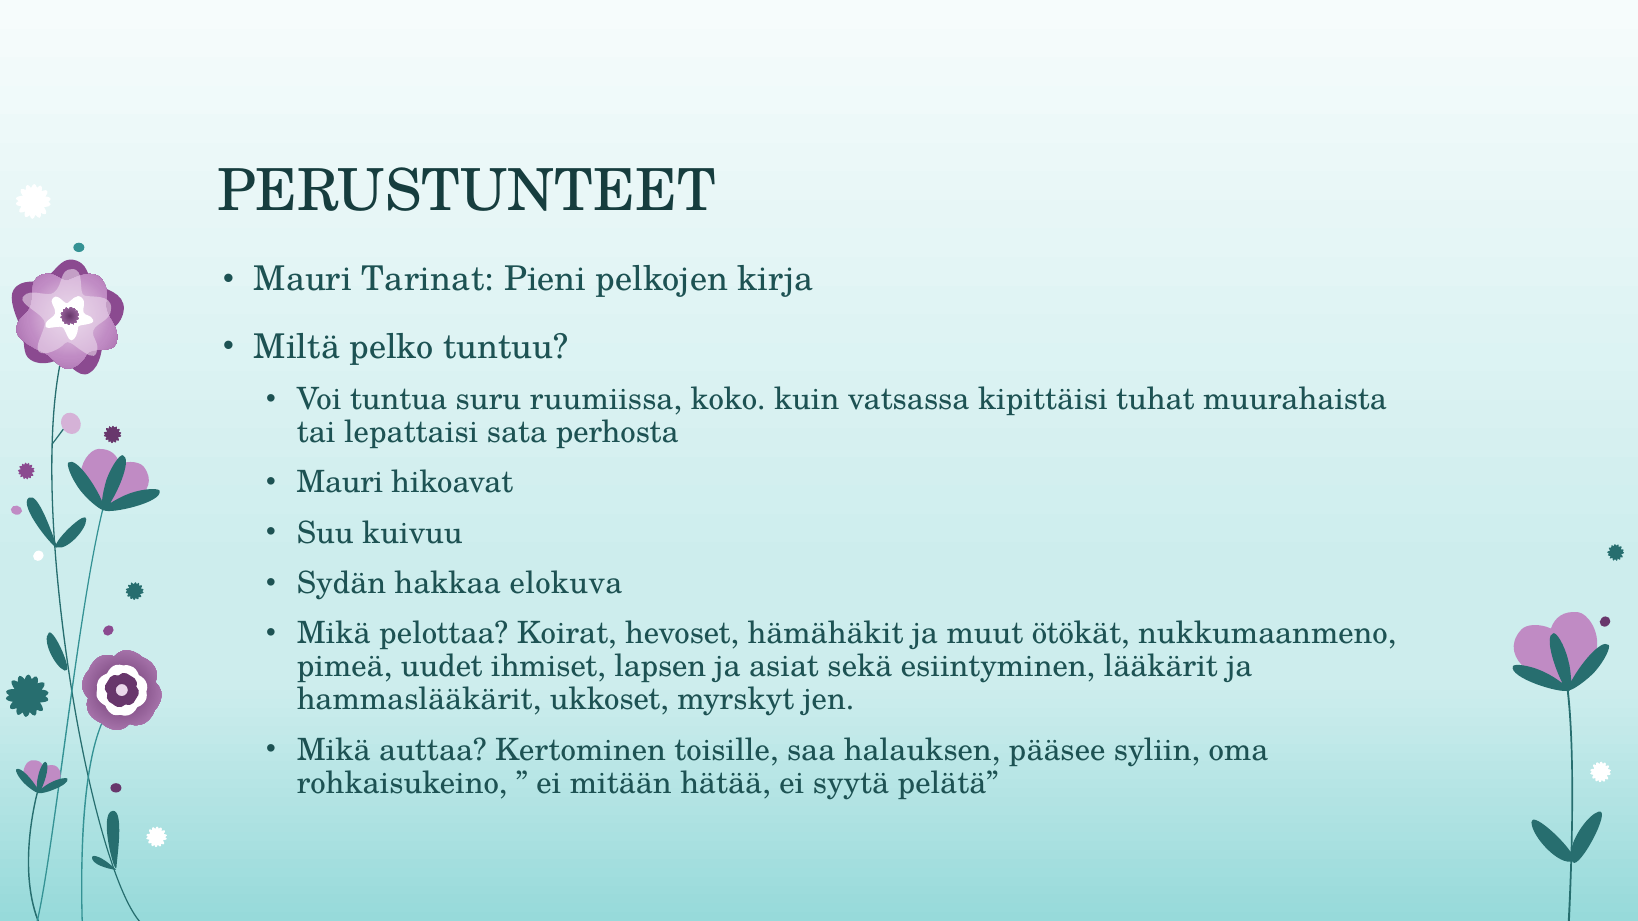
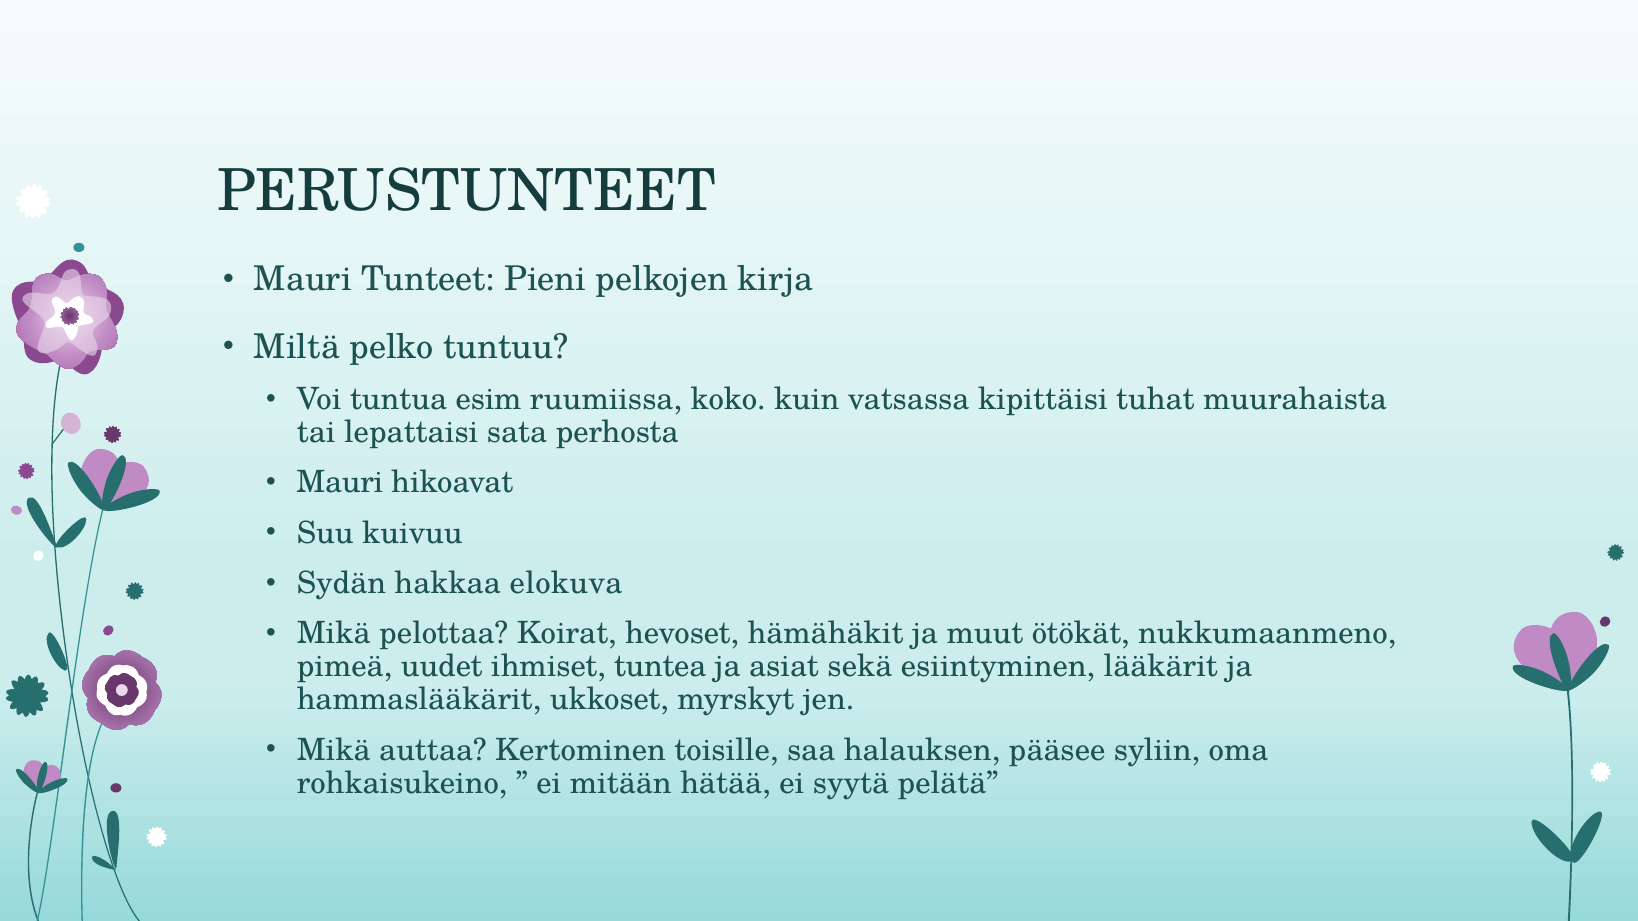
Tarinat: Tarinat -> Tunteet (428, 280)
suru: suru -> esim (489, 399)
lapsen: lapsen -> tuntea (660, 667)
